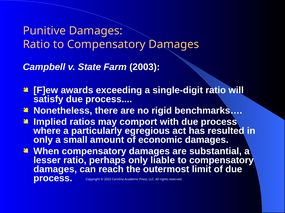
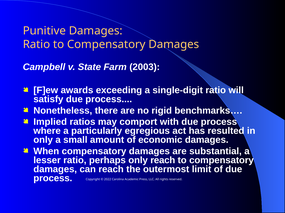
only liable: liable -> reach (163, 161)
